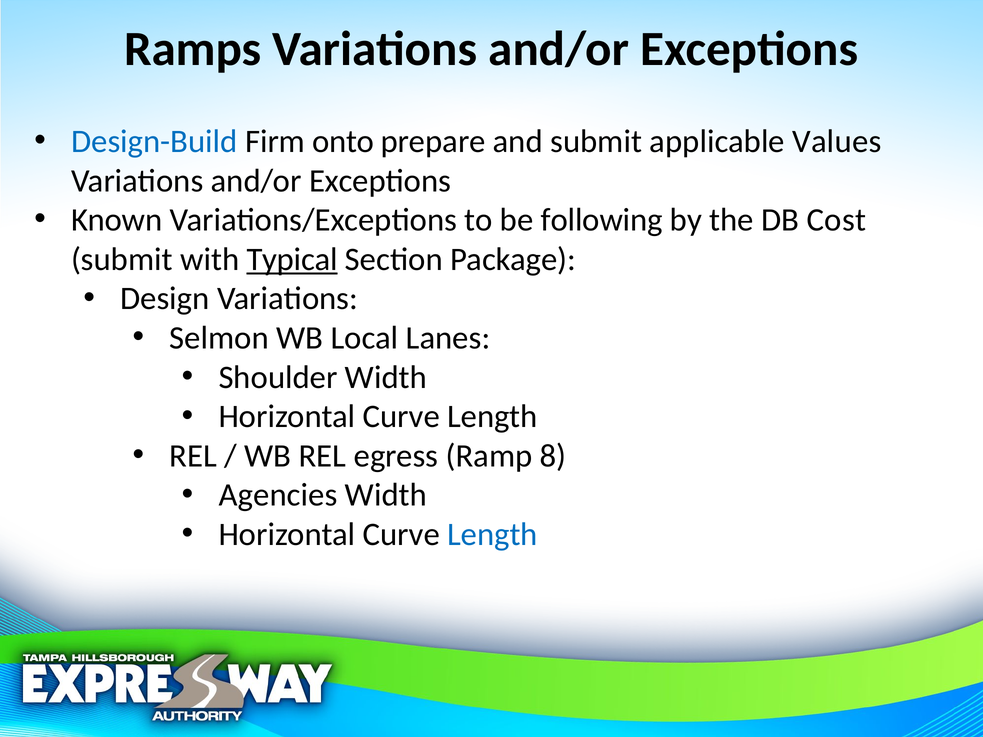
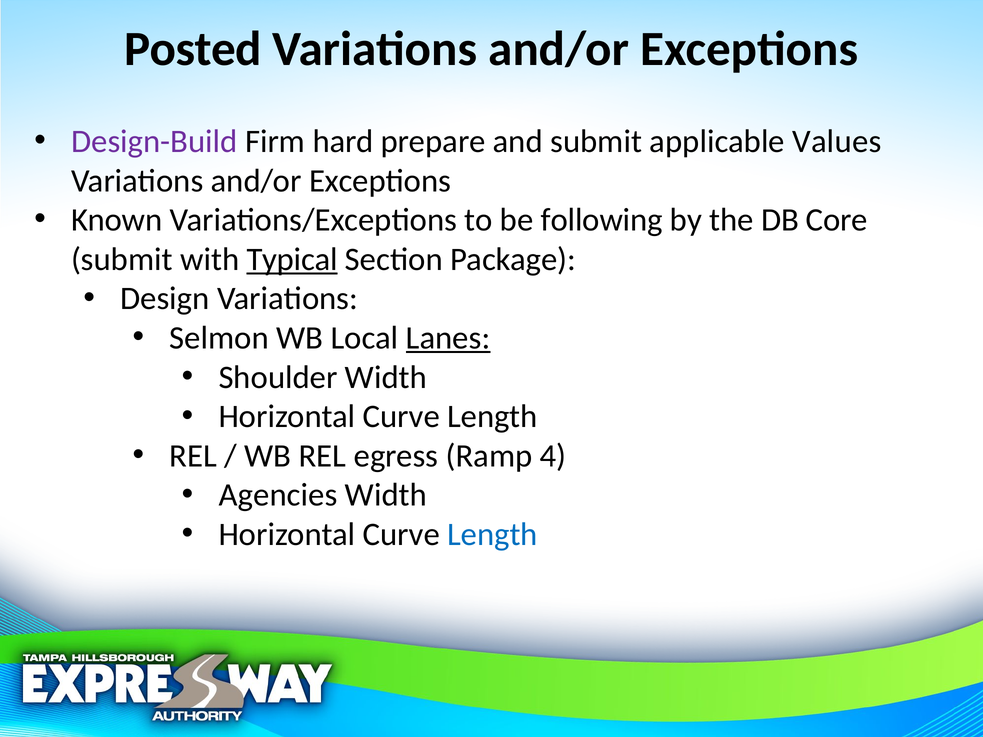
Ramps: Ramps -> Posted (193, 49)
Design-Build colour: blue -> purple (154, 141)
onto: onto -> hard (343, 141)
Cost: Cost -> Core (837, 220)
Lanes underline: none -> present (448, 338)
8: 8 -> 4 (553, 456)
